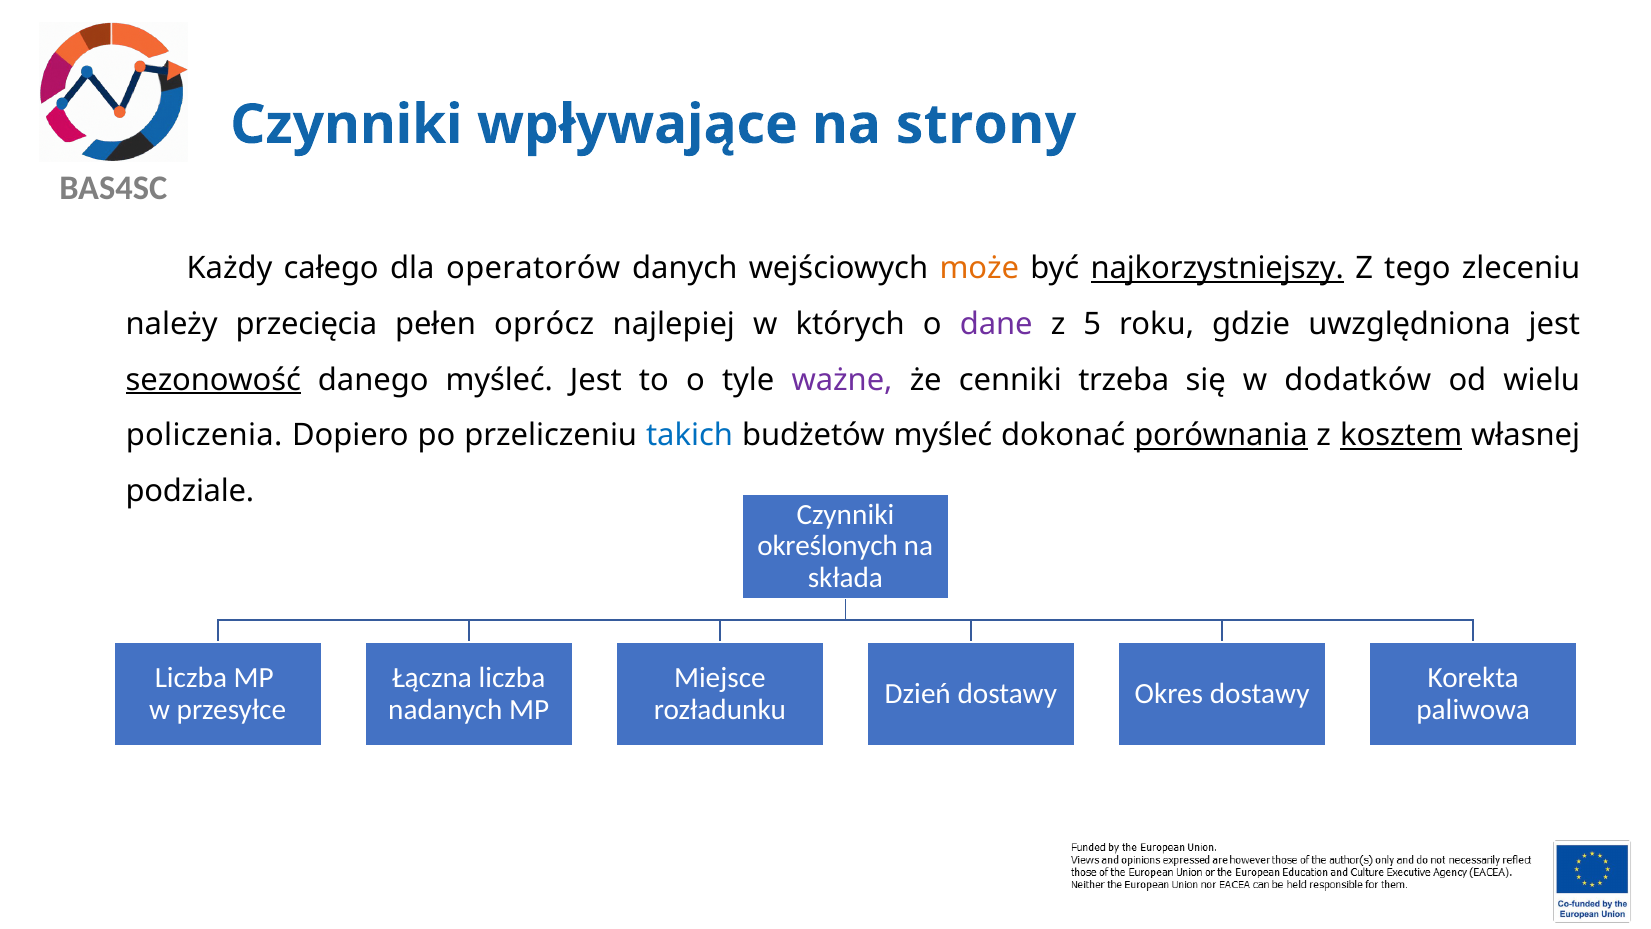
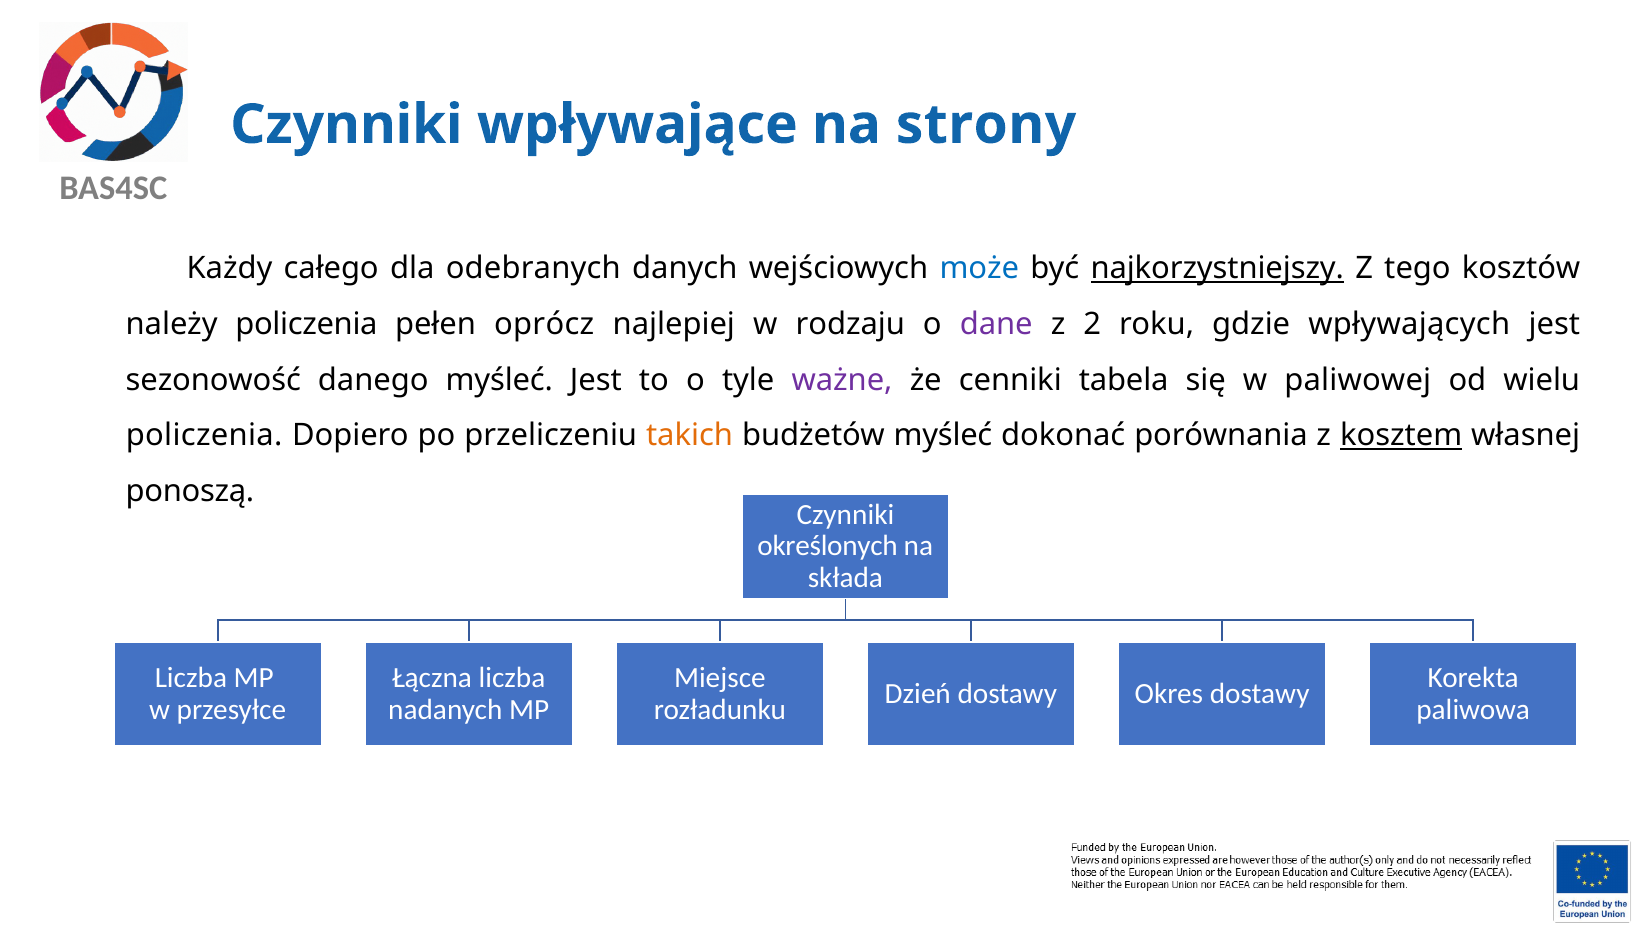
operatorów: operatorów -> odebranych (533, 268)
może colour: orange -> blue (979, 268)
zleceniu: zleceniu -> kosztów (1521, 268)
należy przecięcia: przecięcia -> policzenia (306, 324)
których: których -> rodzaju (850, 324)
5: 5 -> 2 (1092, 324)
uwzględniona: uwzględniona -> wpływających (1409, 324)
sezonowość underline: present -> none (213, 380)
trzeba: trzeba -> tabela (1124, 380)
dodatków: dodatków -> paliwowej (1358, 380)
takich colour: blue -> orange (690, 435)
porównania underline: present -> none (1221, 435)
podziale: podziale -> ponoszą (190, 491)
